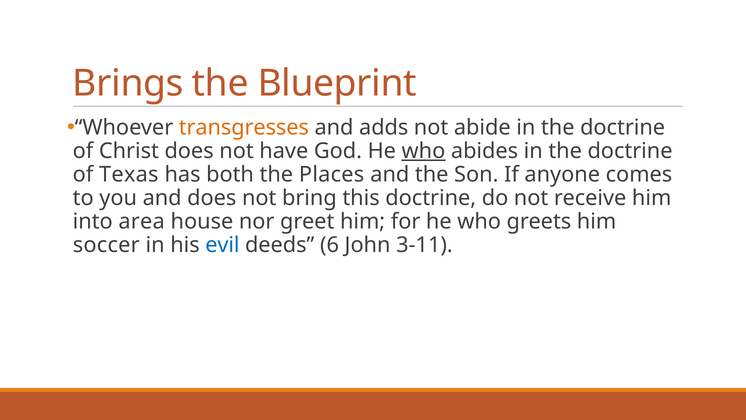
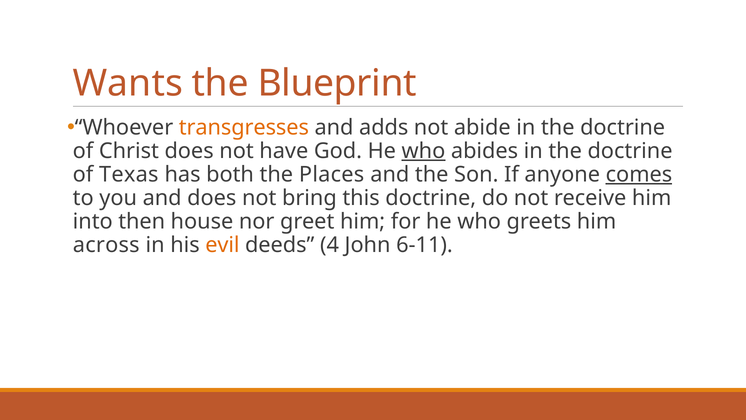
Brings: Brings -> Wants (128, 84)
comes underline: none -> present (639, 174)
area: area -> then (142, 221)
soccer: soccer -> across (106, 245)
evil colour: blue -> orange (222, 245)
6: 6 -> 4 (329, 245)
3-11: 3-11 -> 6-11 (424, 245)
